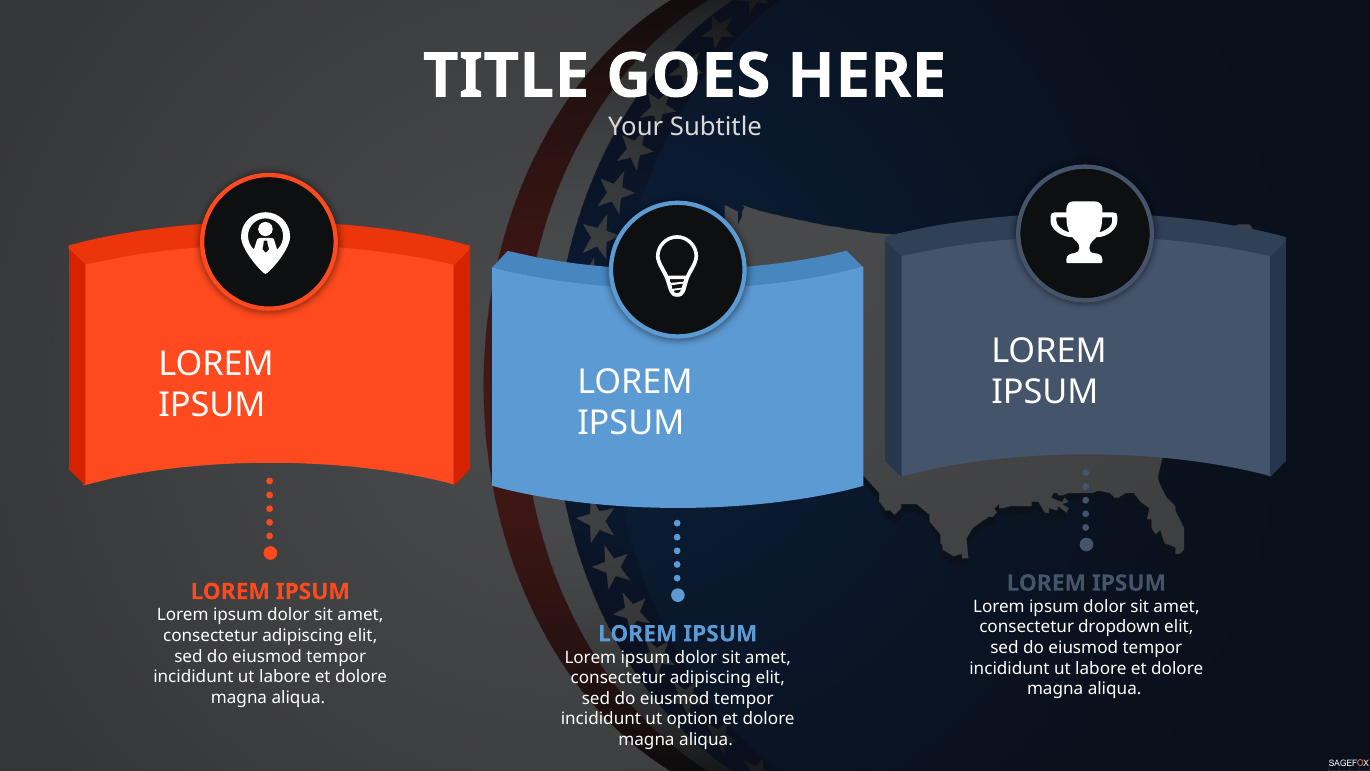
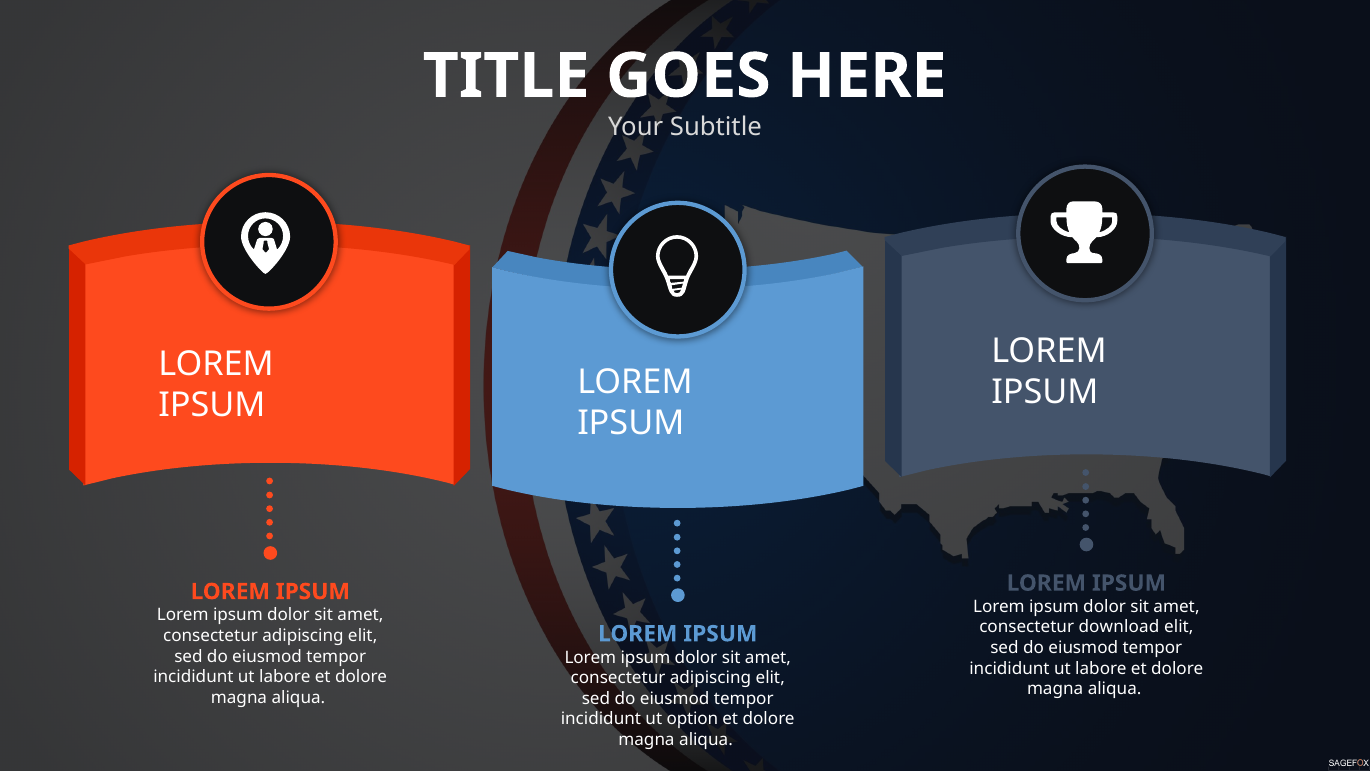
dropdown: dropdown -> download (1119, 627)
